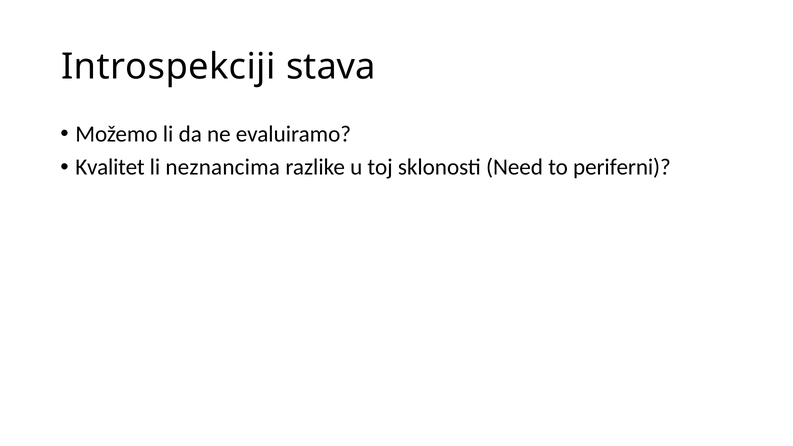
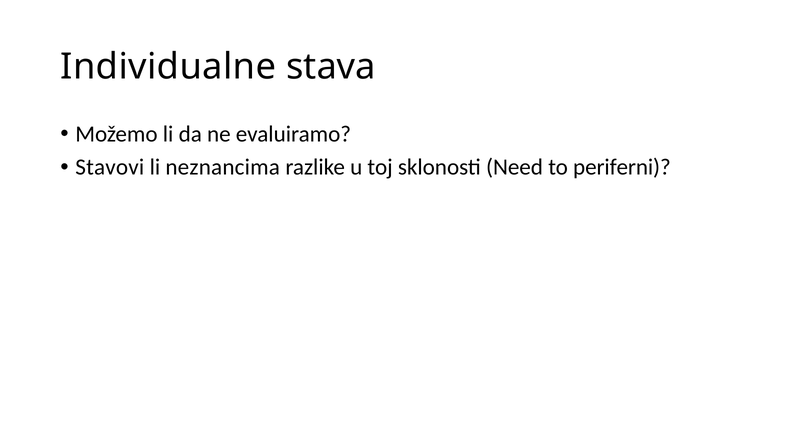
Introspekciji: Introspekciji -> Individualne (168, 67)
Kvalitet: Kvalitet -> Stavovi (110, 167)
